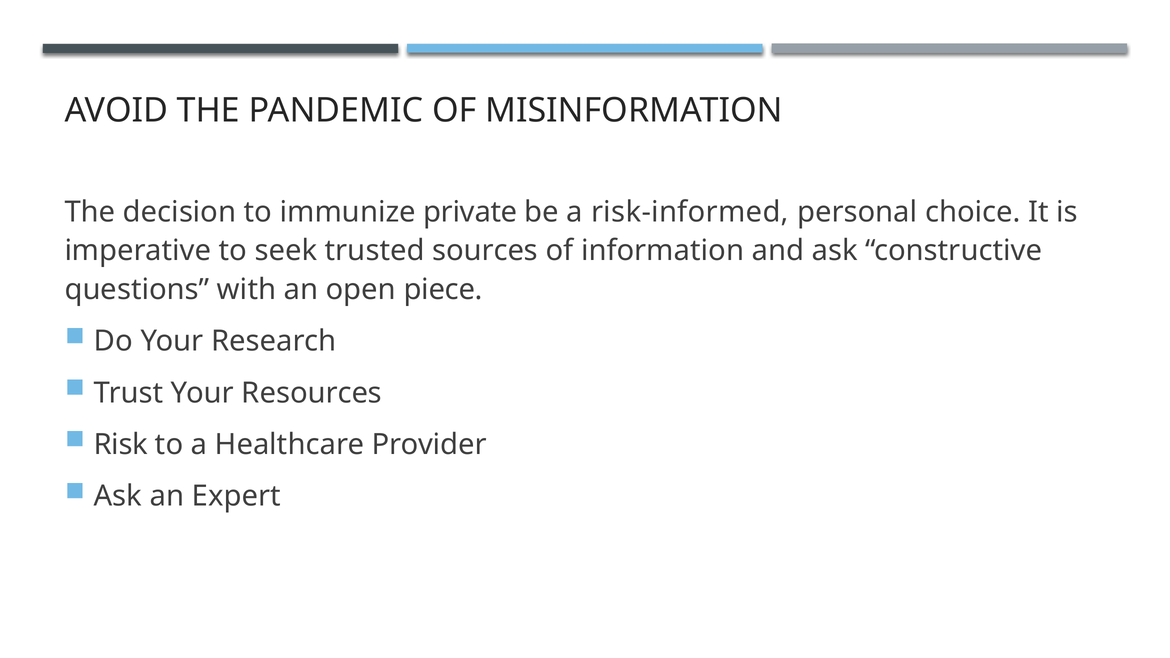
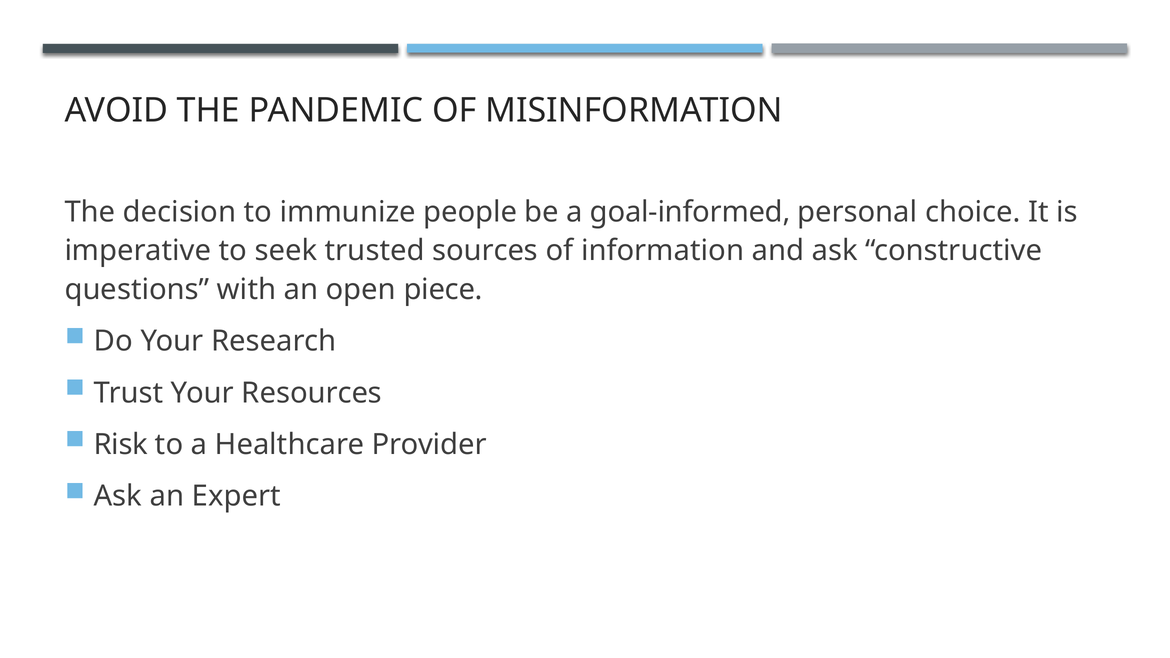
private: private -> people (470, 212)
risk-informed: risk-informed -> goal-informed (690, 212)
